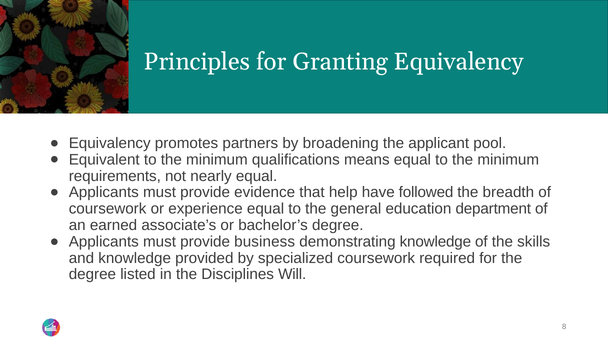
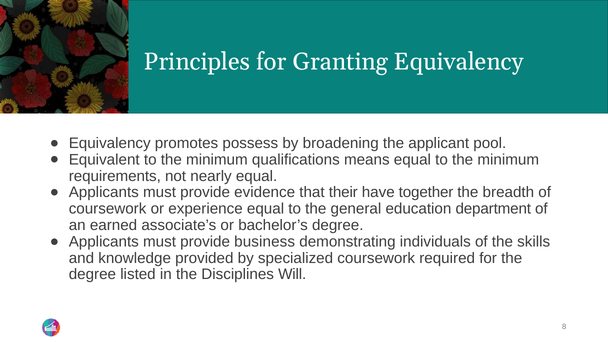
partners: partners -> possess (250, 143)
help: help -> their (343, 192)
followed: followed -> together (426, 192)
demonstrating knowledge: knowledge -> individuals (435, 242)
